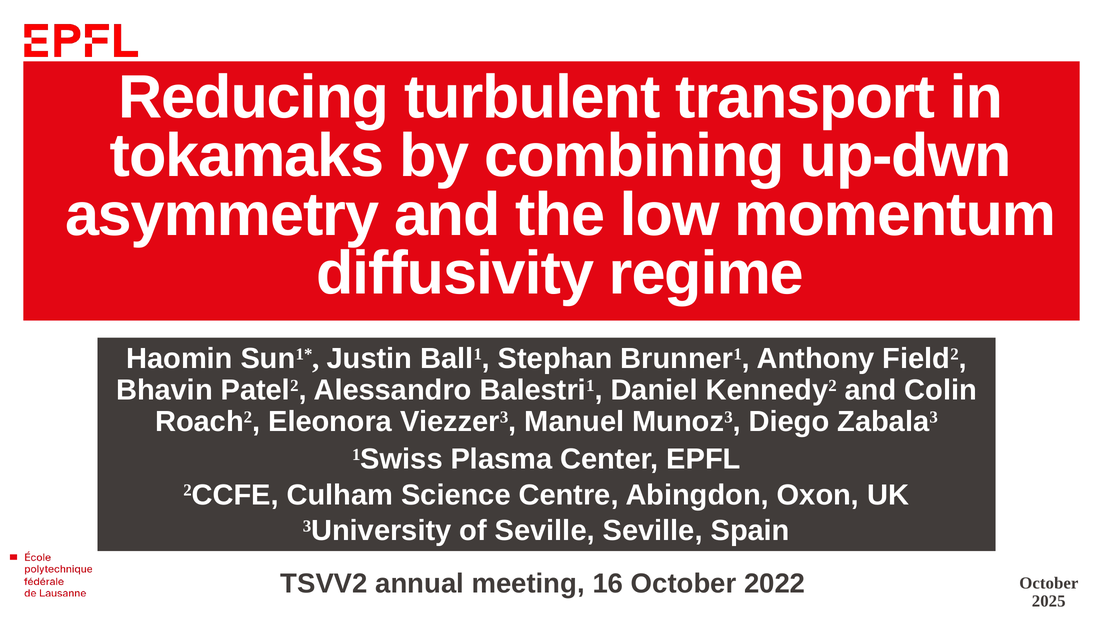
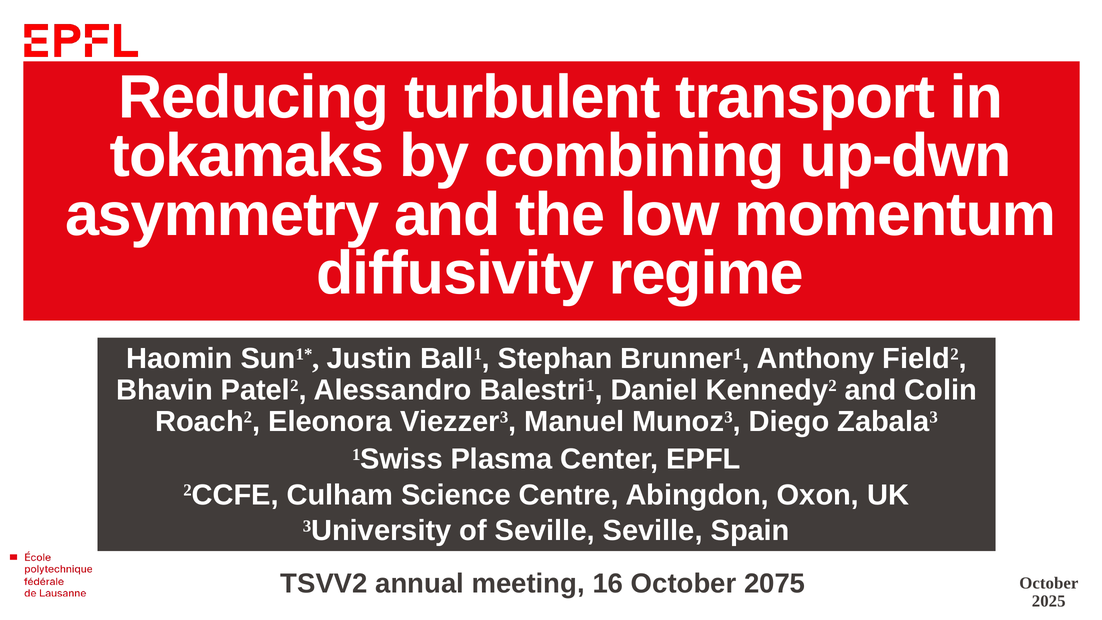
2022: 2022 -> 2075 (775, 583)
